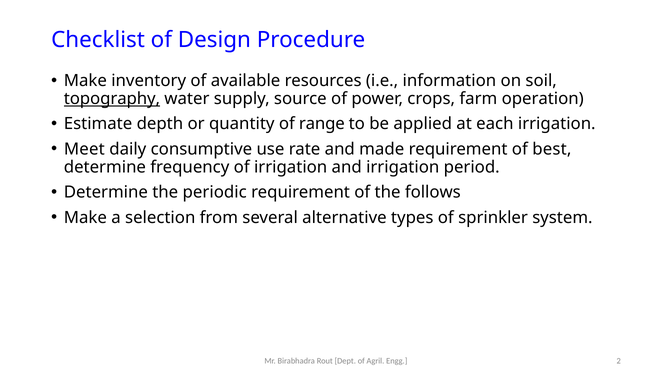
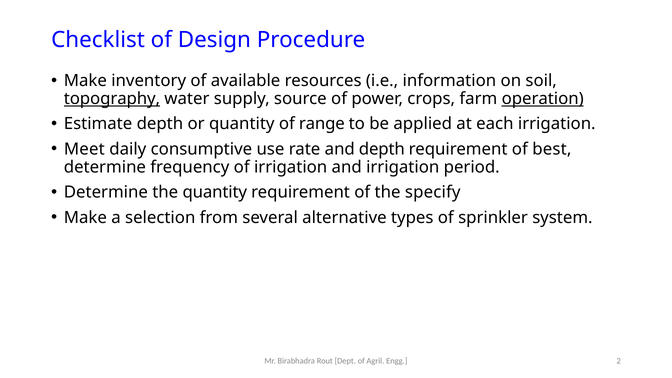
operation underline: none -> present (543, 99)
and made: made -> depth (382, 149)
the periodic: periodic -> quantity (215, 192)
follows: follows -> specify (433, 192)
